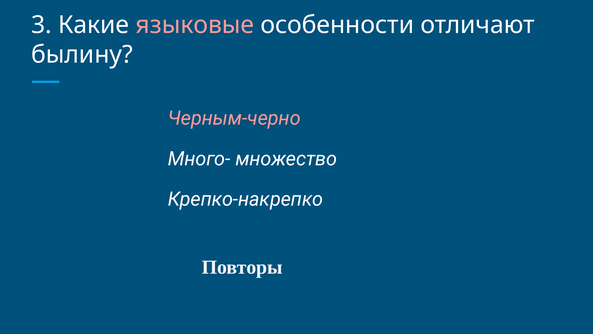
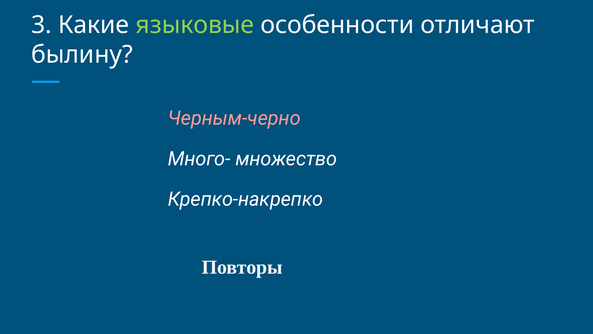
языковые colour: pink -> light green (195, 25)
